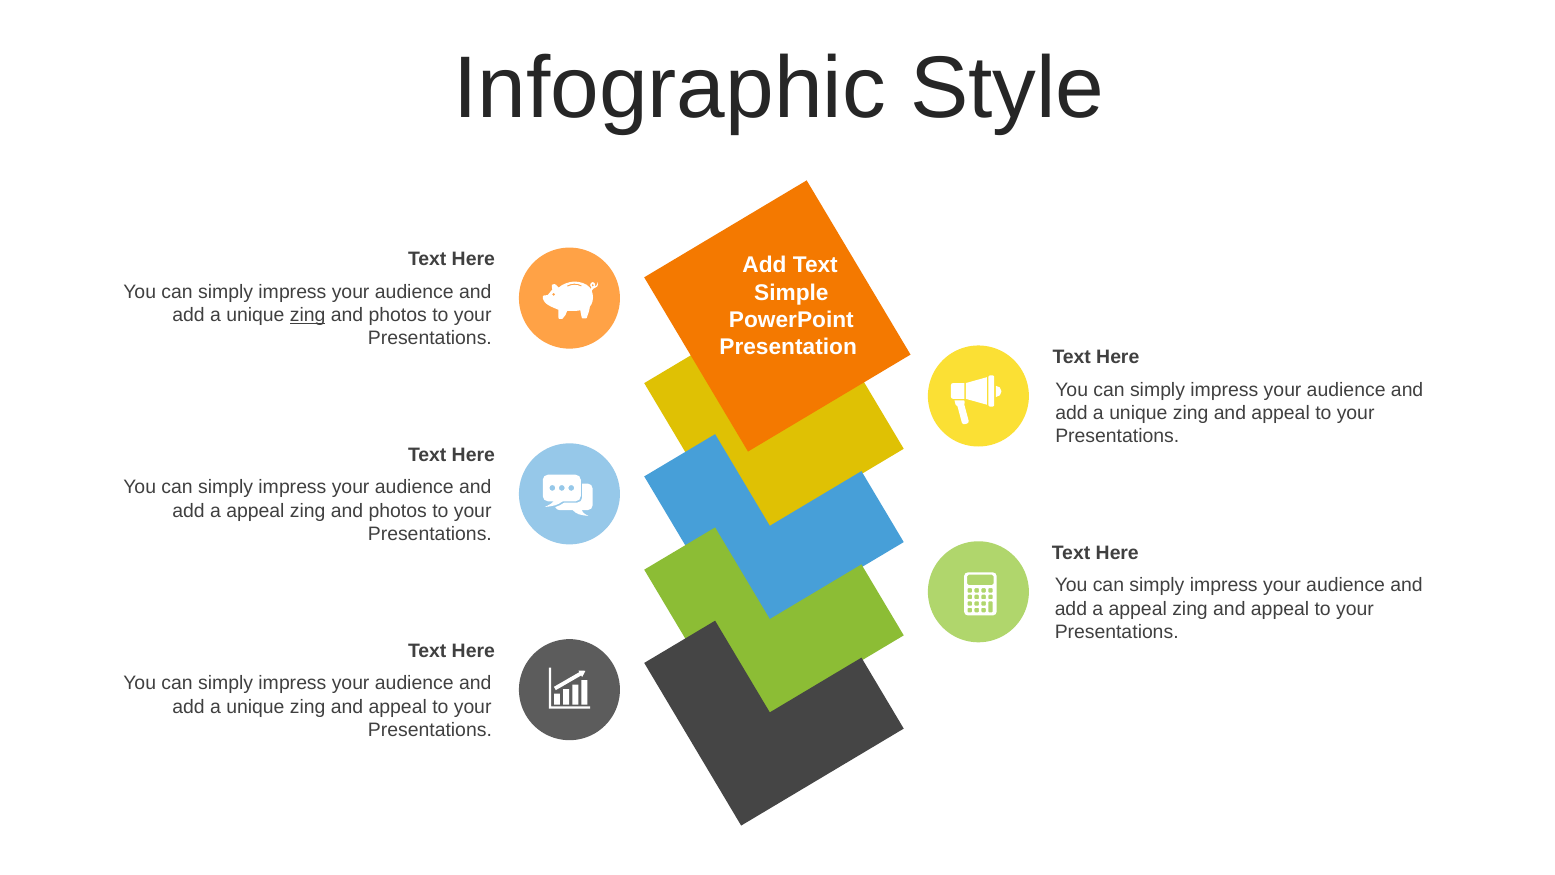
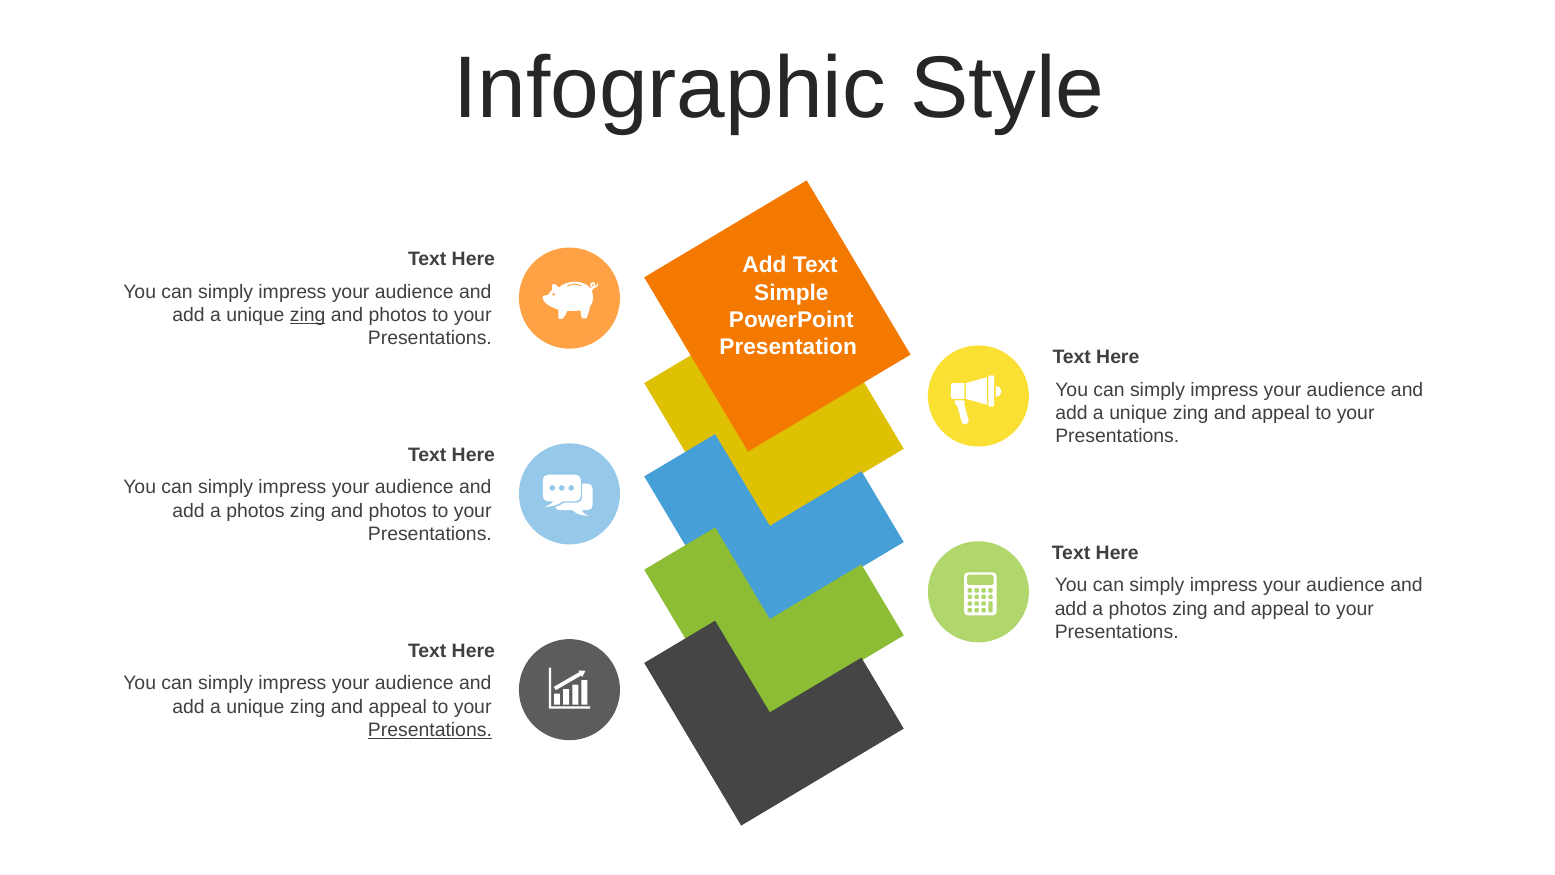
appeal: appeal -> photos (255, 511)
appeal: appeal -> photos (1138, 609)
Presentations underline: none -> present (430, 730)
